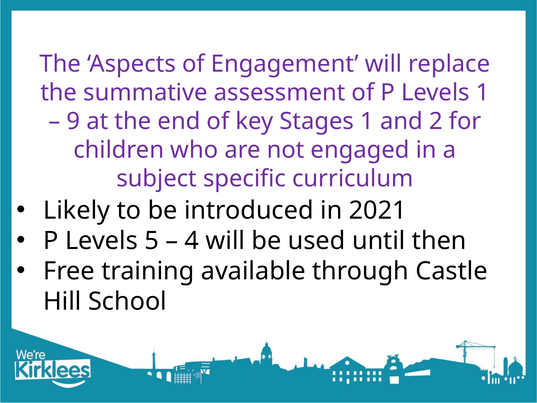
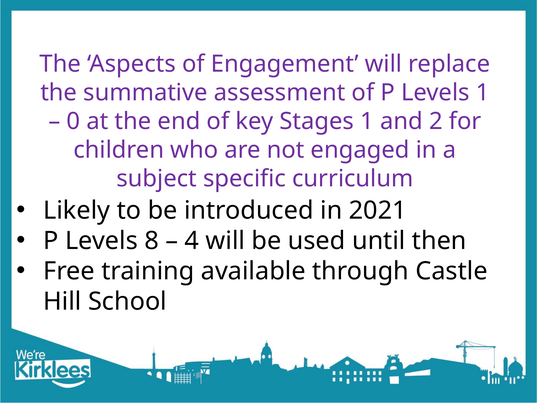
9: 9 -> 0 (73, 121)
5: 5 -> 8 (152, 241)
